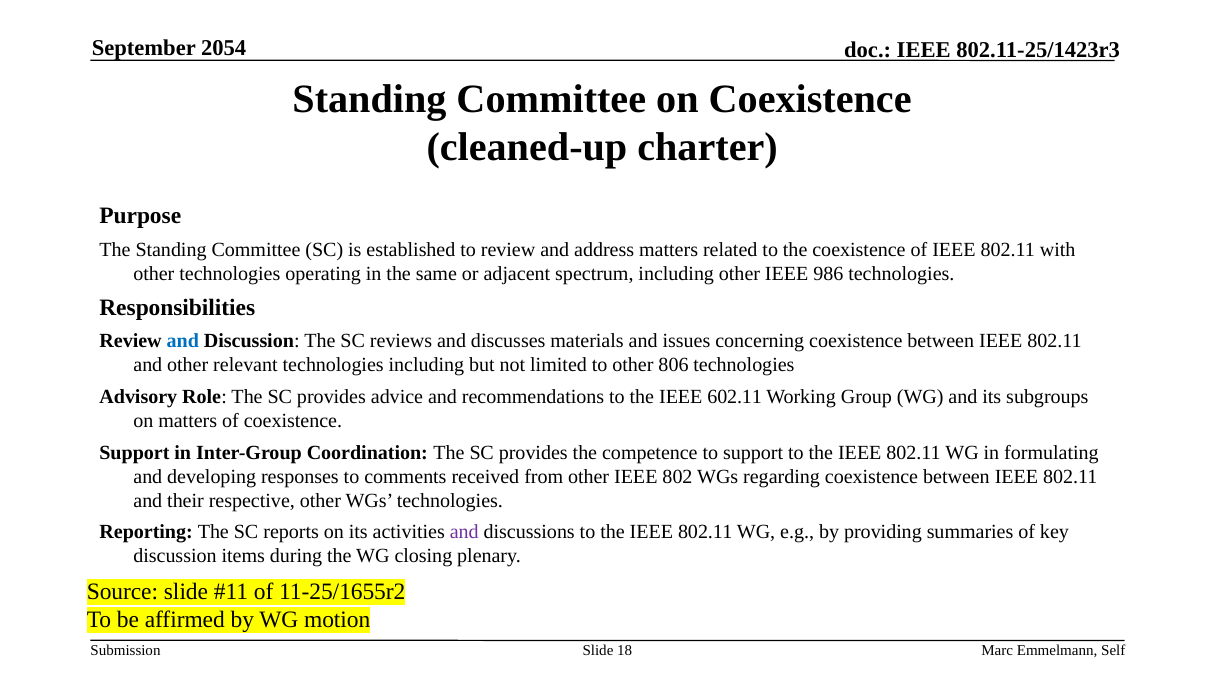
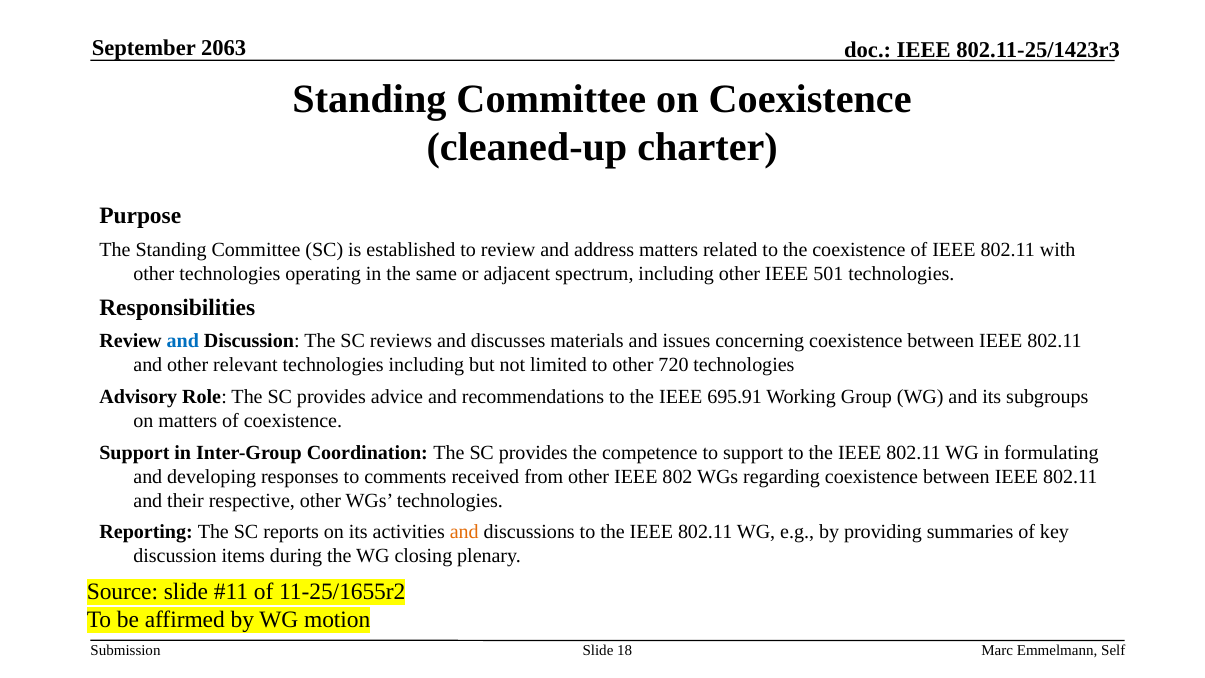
2054: 2054 -> 2063 (224, 48)
986: 986 -> 501 (828, 274)
806: 806 -> 720 (674, 365)
602.11: 602.11 -> 695.91 (735, 397)
and colour: purple -> orange (464, 532)
